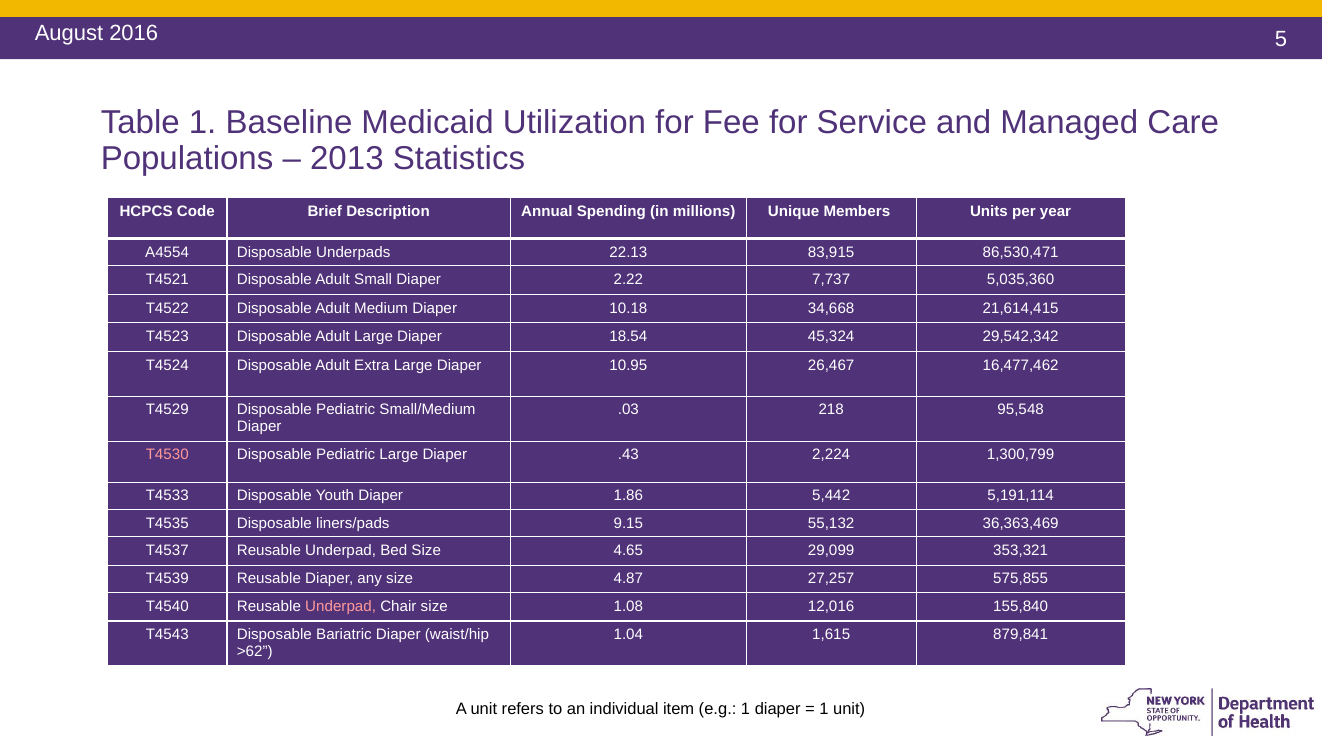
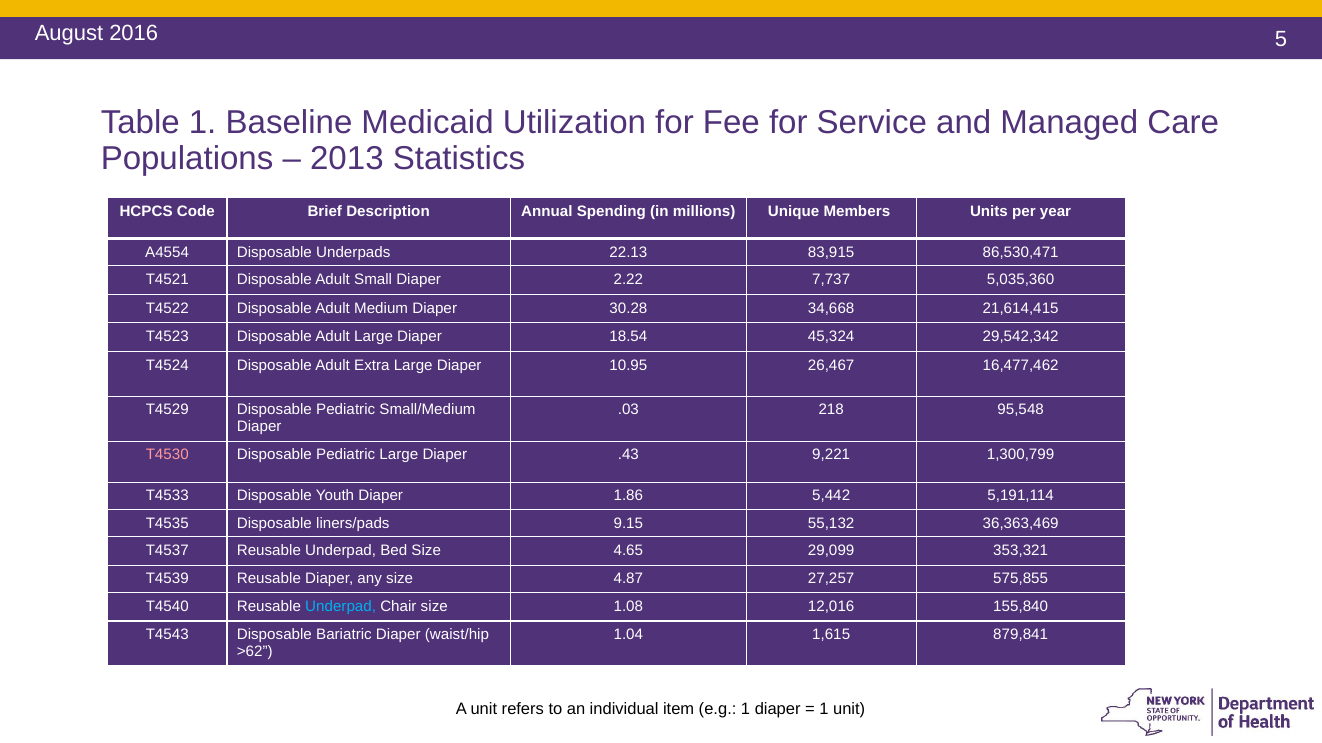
10.18: 10.18 -> 30.28 (628, 308)
2,224: 2,224 -> 9,221 (831, 455)
Underpad colour: pink -> light blue (341, 607)
